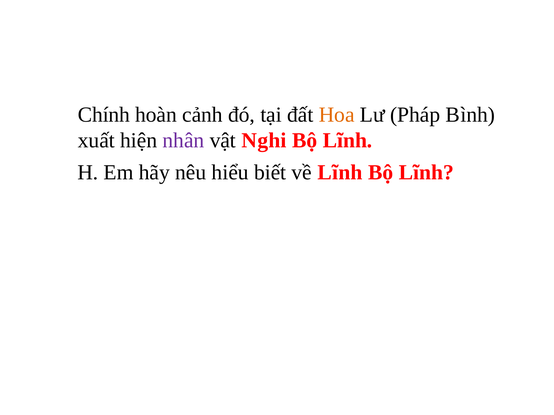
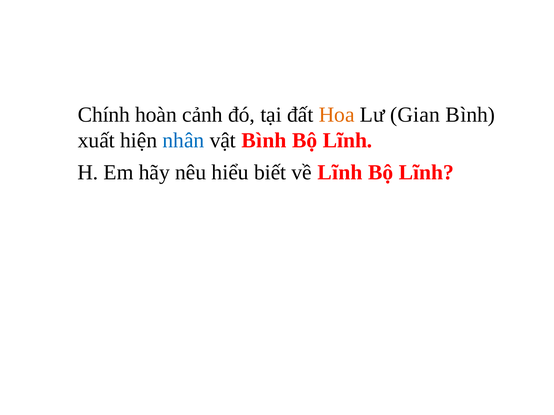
Pháp: Pháp -> Gian (415, 115)
nhân colour: purple -> blue (183, 141)
vật Nghi: Nghi -> Bình (264, 141)
